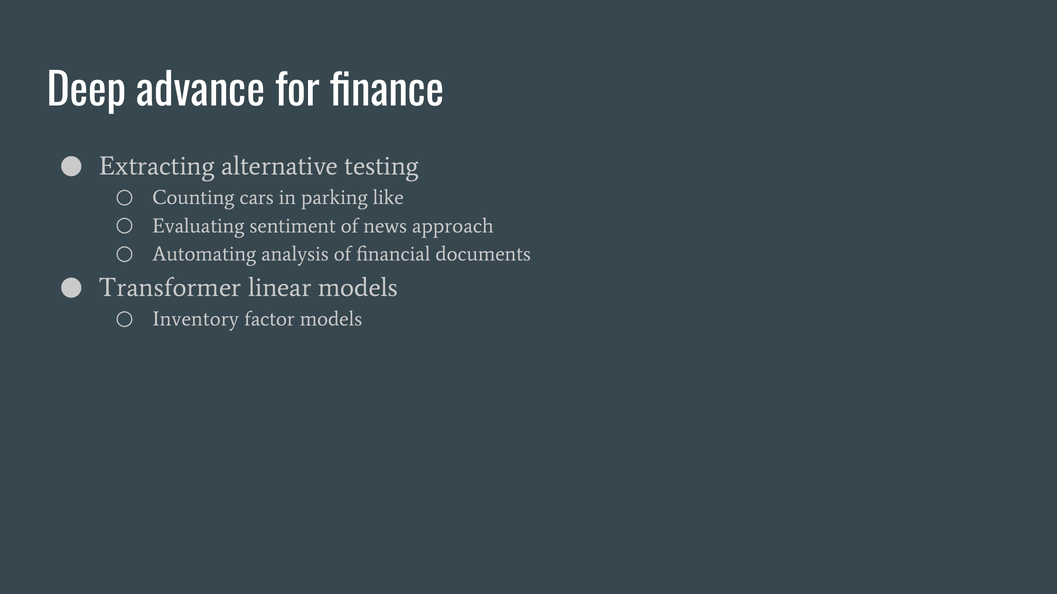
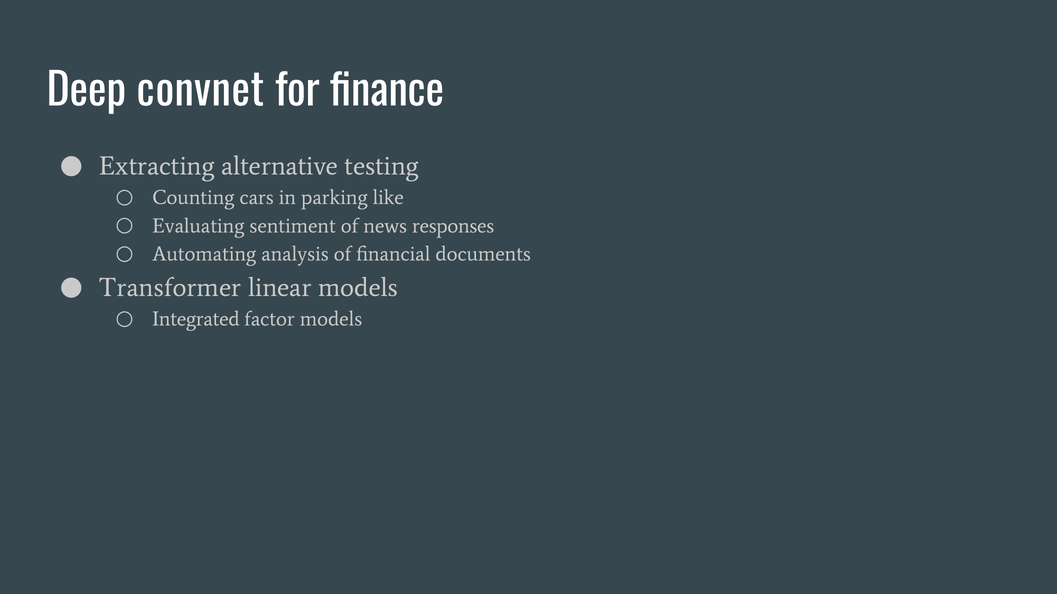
advance: advance -> convnet (201, 92)
approach: approach -> responses (453, 226)
Inventory: Inventory -> Integrated (196, 319)
